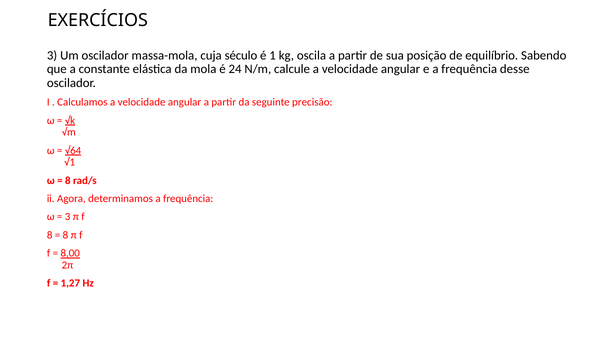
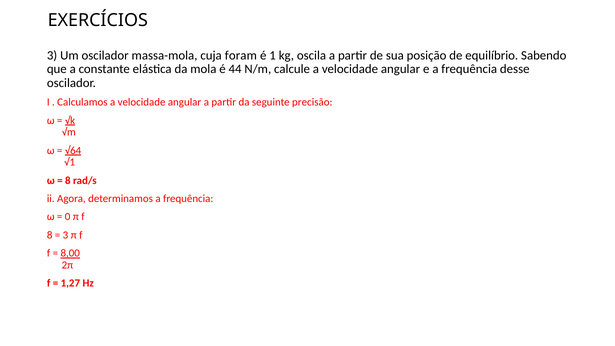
século: século -> foram (241, 55)
24: 24 -> 44 (235, 69)
3: 3 -> 0 (68, 217)
8: 8 -> 3 (65, 235)
